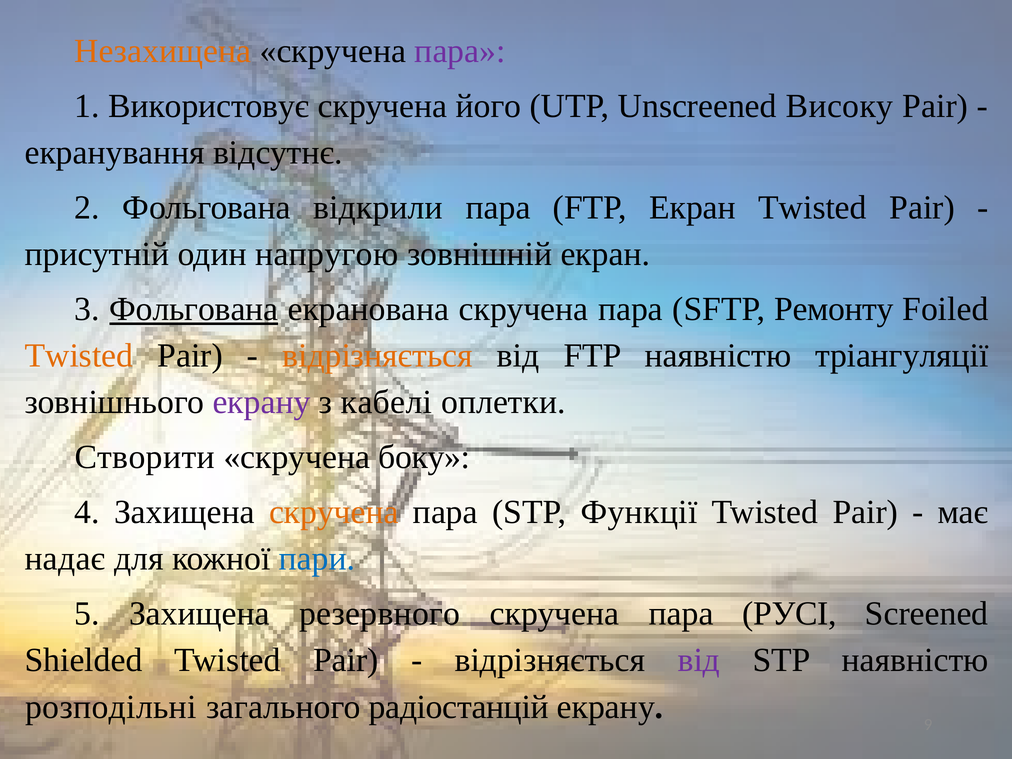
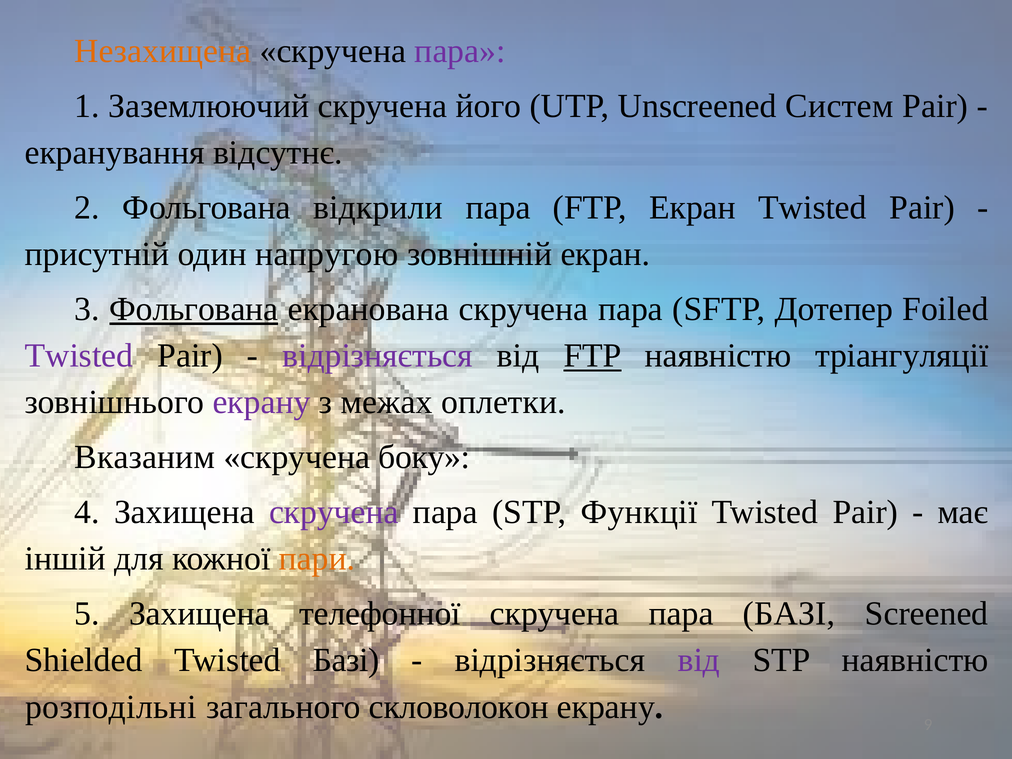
Використовує: Використовує -> Заземлюючий (209, 106)
Високу: Високу -> Систем (839, 106)
Ремонту: Ремонту -> Дотепер (834, 309)
Тwisted colour: orange -> purple (79, 356)
відрізняється colour: orange -> purple (378, 356)
FTP underline: none -> present (593, 356)
кабелі: кабелі -> межах (387, 402)
Створити: Створити -> Вказаним (145, 457)
скручена colour: orange -> purple (334, 512)
надає: надає -> іншій (65, 559)
пари colour: blue -> orange (317, 559)
резервного: резервного -> телефонної (380, 614)
пара РУСІ: РУСІ -> БАЗІ (789, 614)
Shielded Twisted Рair: Рair -> Базі (346, 660)
радіостанцій: радіостанцій -> скловолокон (459, 707)
